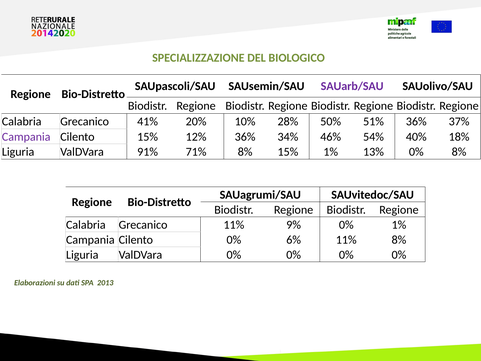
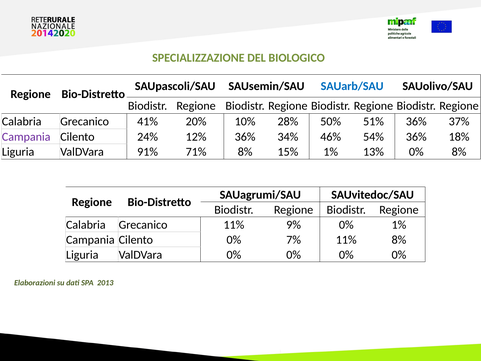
SAUarb/SAU colour: purple -> blue (352, 86)
Cilento 15%: 15% -> 24% (148, 137)
54% 40%: 40% -> 36% (416, 137)
6%: 6% -> 7% (294, 240)
